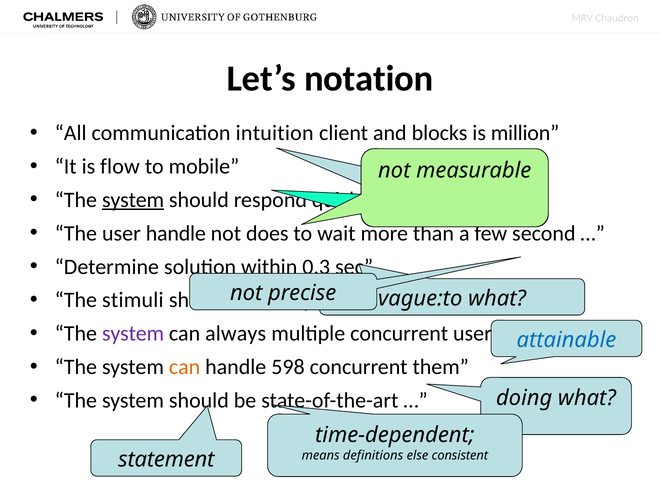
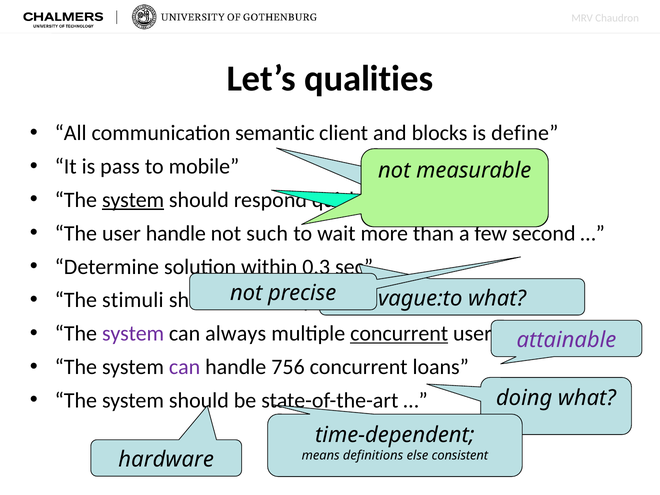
notation: notation -> qualities (369, 79)
intuition: intuition -> semantic (275, 133)
million: million -> define (525, 133)
flow: flow -> pass (120, 166)
does: does -> such (267, 233)
concurrent underline: none -> present (399, 334)
attainable colour: blue -> purple (566, 340)
can colour: orange -> purple (185, 367)
598: 598 -> 756 (288, 367)
them: them -> loans (441, 367)
statement: statement -> hardware (166, 460)
